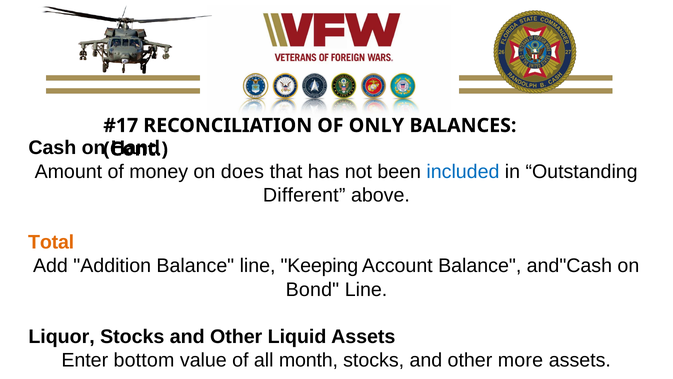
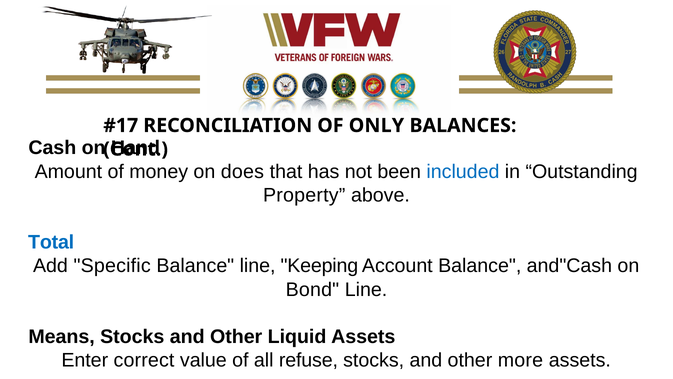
Different: Different -> Property (304, 195)
Total colour: orange -> blue (51, 242)
Addition: Addition -> Specific (112, 266)
Liquor: Liquor -> Means (62, 336)
bottom: bottom -> correct (144, 360)
month: month -> refuse (308, 360)
